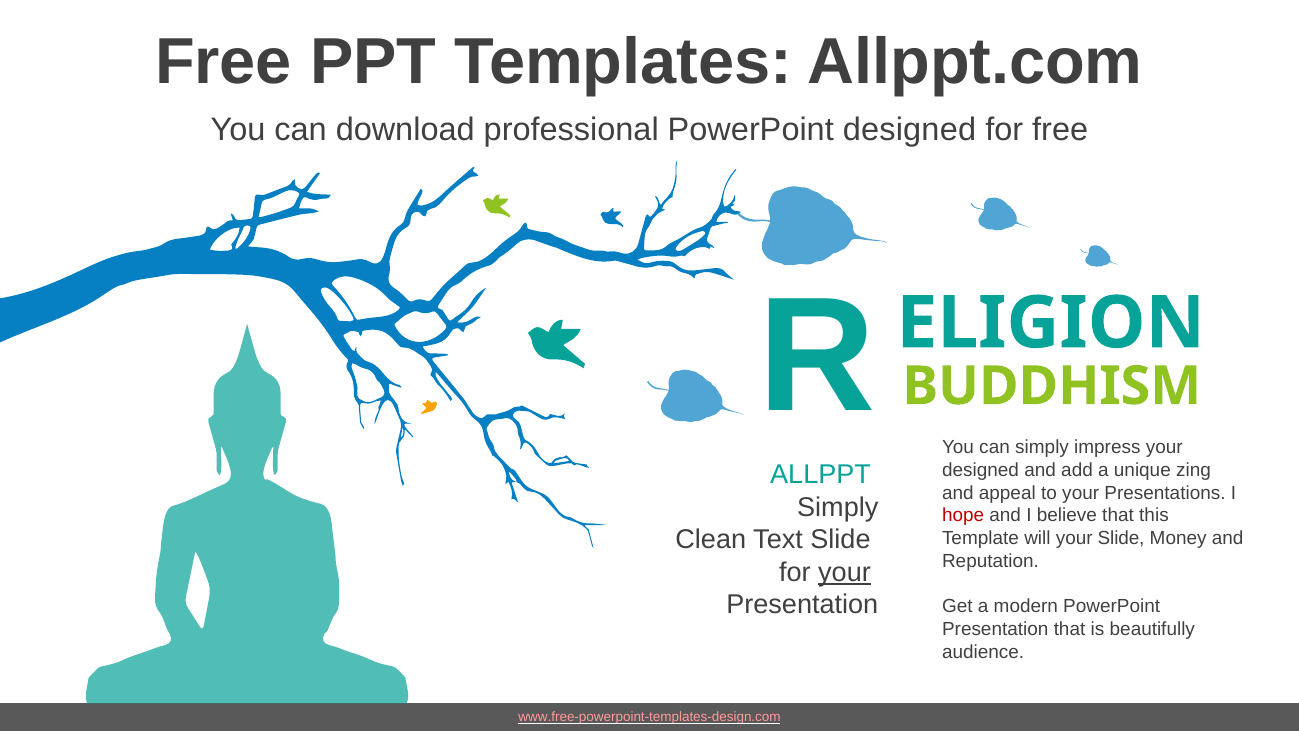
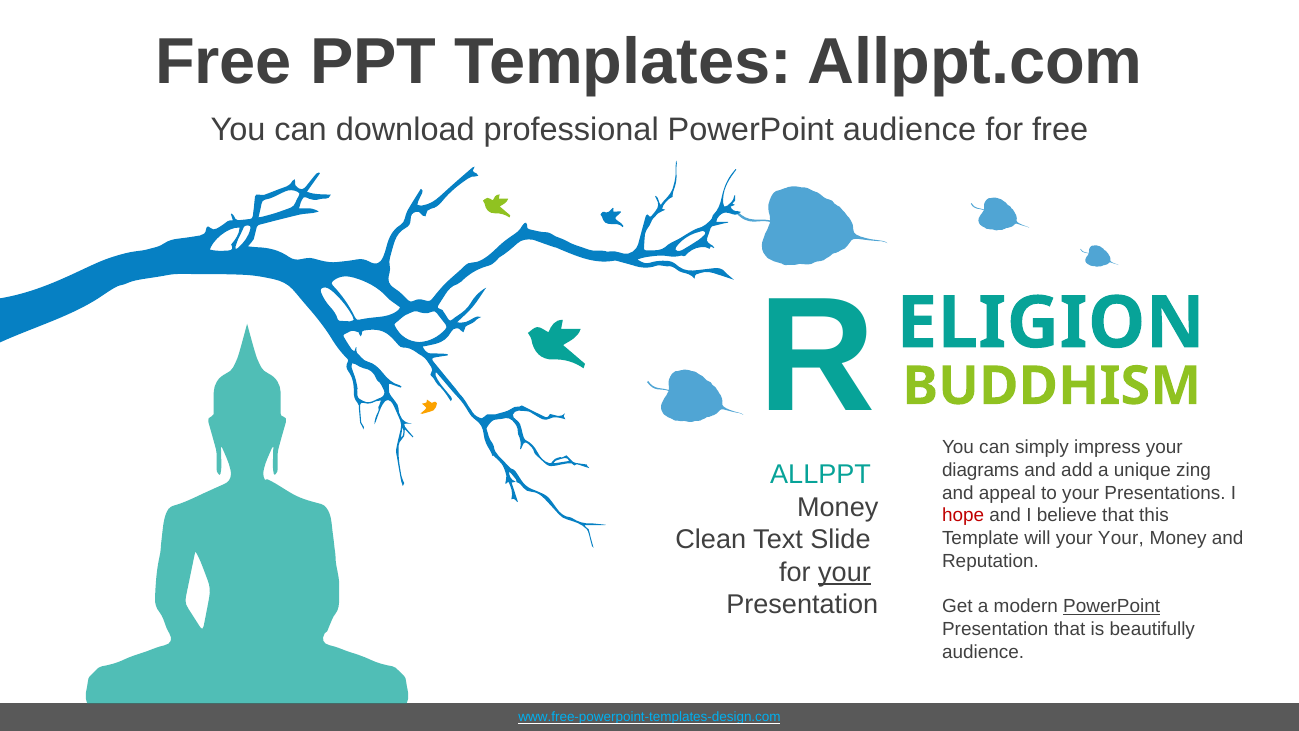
PowerPoint designed: designed -> audience (909, 129)
designed: designed -> diagrams (981, 470)
Simply: Simply -> Money (838, 507)
your Slide: Slide -> Your (1121, 538)
PowerPoint underline: none -> present (1112, 606)
www.free-powerpoint-templates-design.com colour: pink -> light blue (650, 717)
